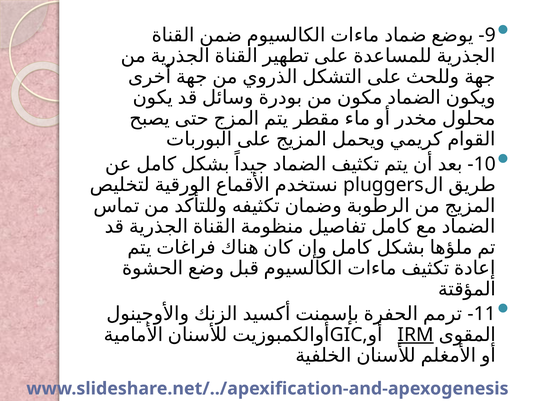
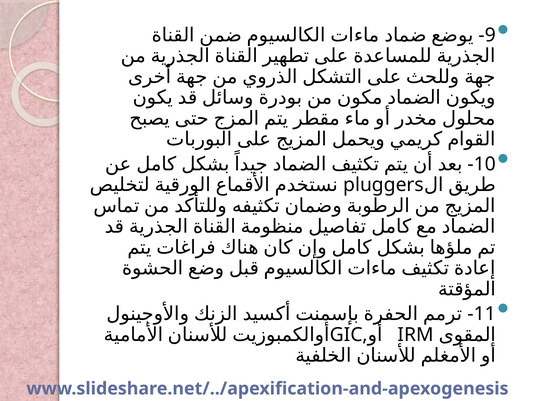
IRM underline: present -> none (416, 335)
